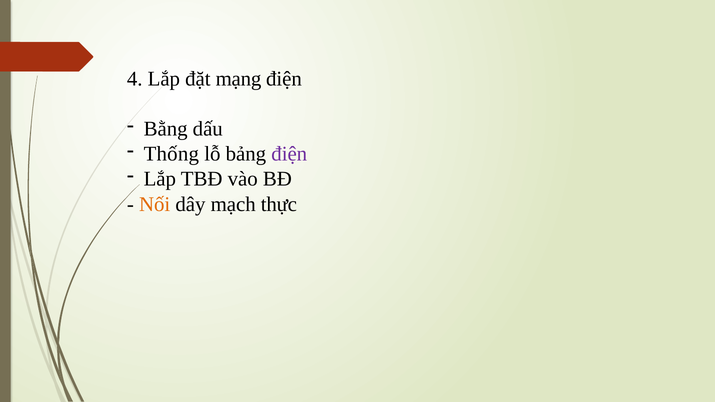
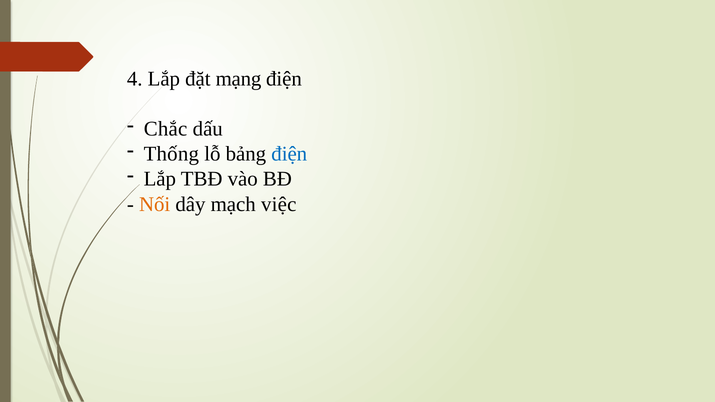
Bằng: Bằng -> Chắc (166, 129)
điện colour: purple -> blue (289, 154)
thực: thực -> việc (279, 204)
